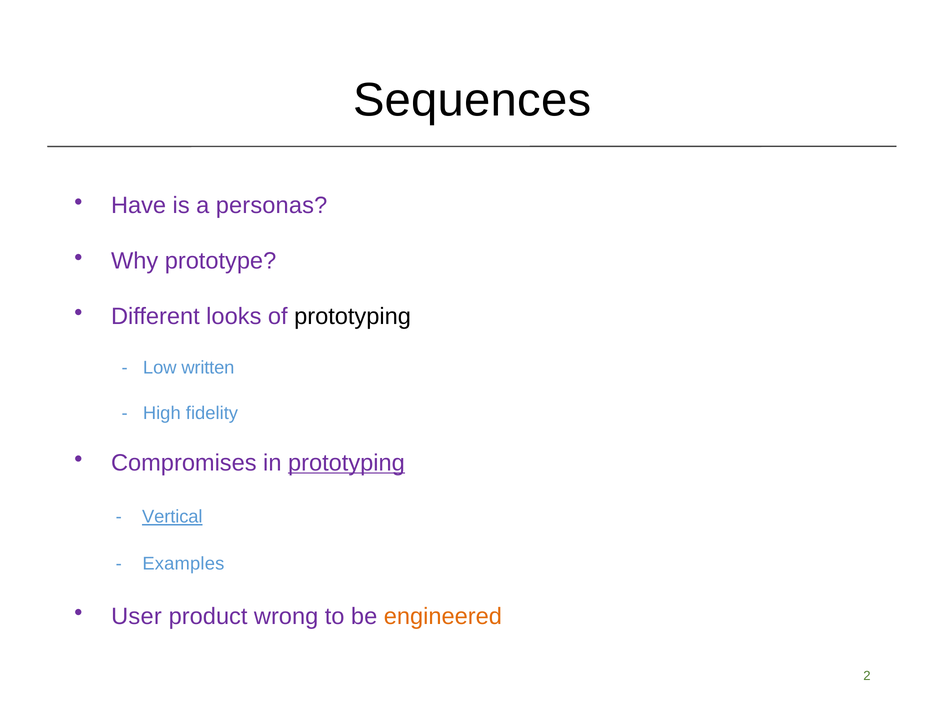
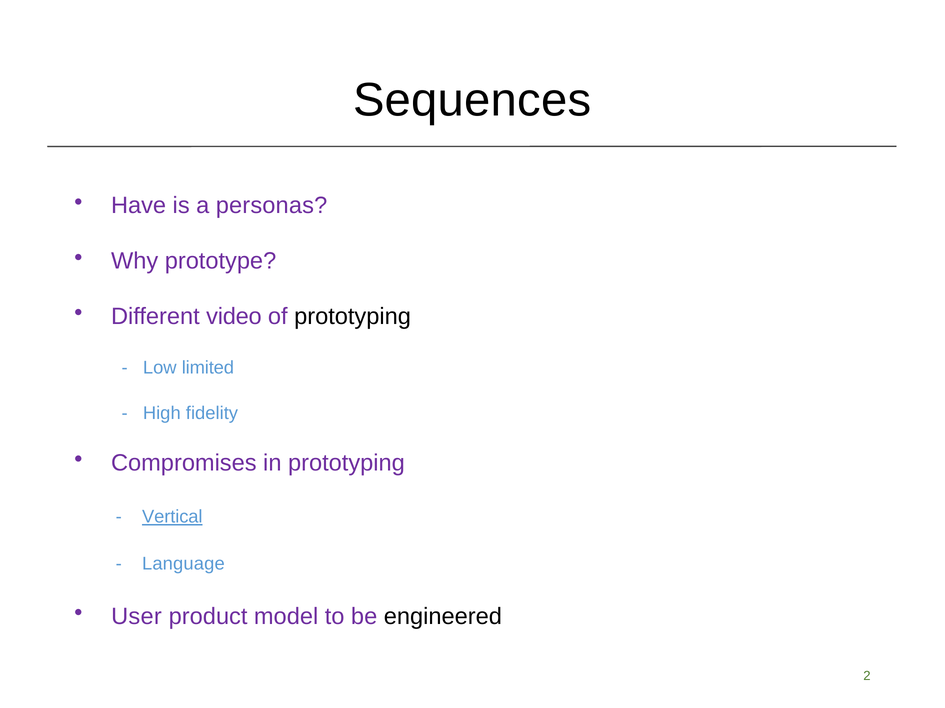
looks: looks -> video (234, 317)
written: written -> limited (208, 368)
prototyping underline: present -> none (346, 463)
Examples: Examples -> Language (183, 564)
wrong: wrong -> model (286, 617)
engineered colour: orange -> black (443, 617)
